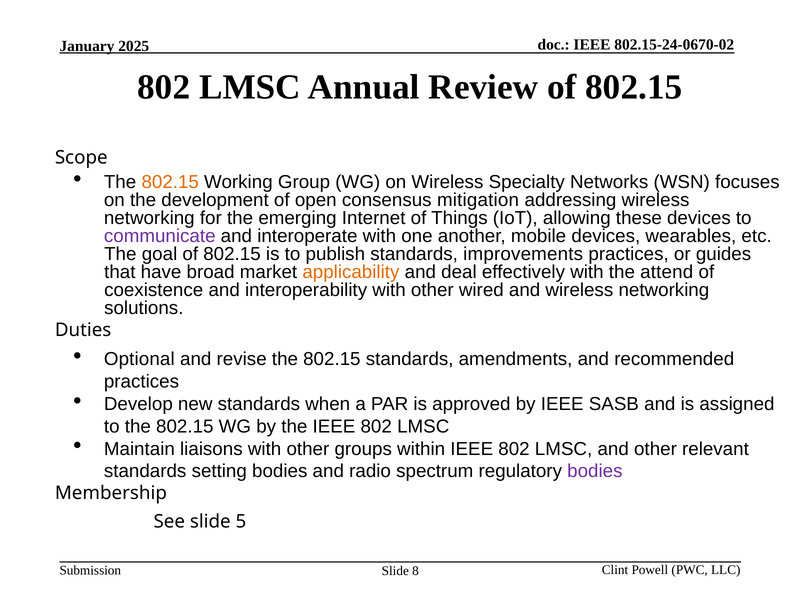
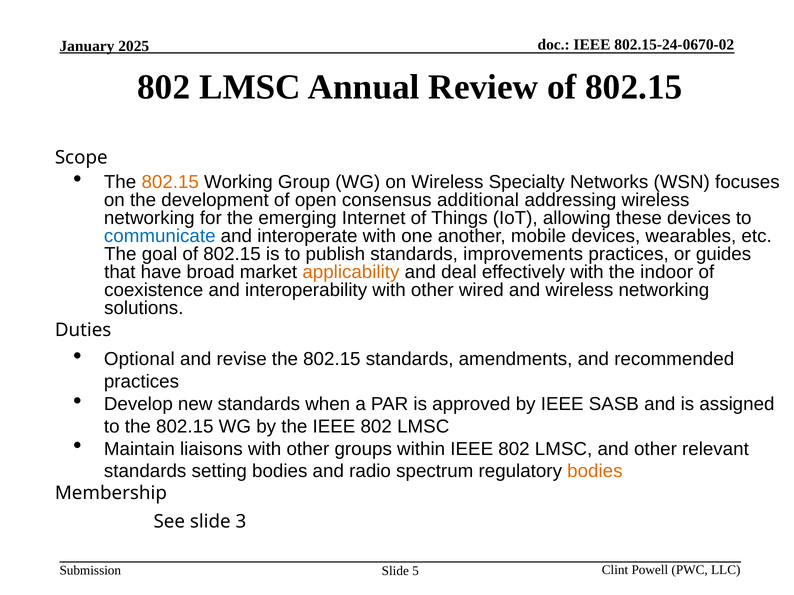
mitigation: mitigation -> additional (478, 200)
communicate colour: purple -> blue (160, 236)
attend: attend -> indoor (667, 272)
bodies colour: purple -> orange (595, 472)
5: 5 -> 3 (241, 522)
8: 8 -> 5 (415, 571)
